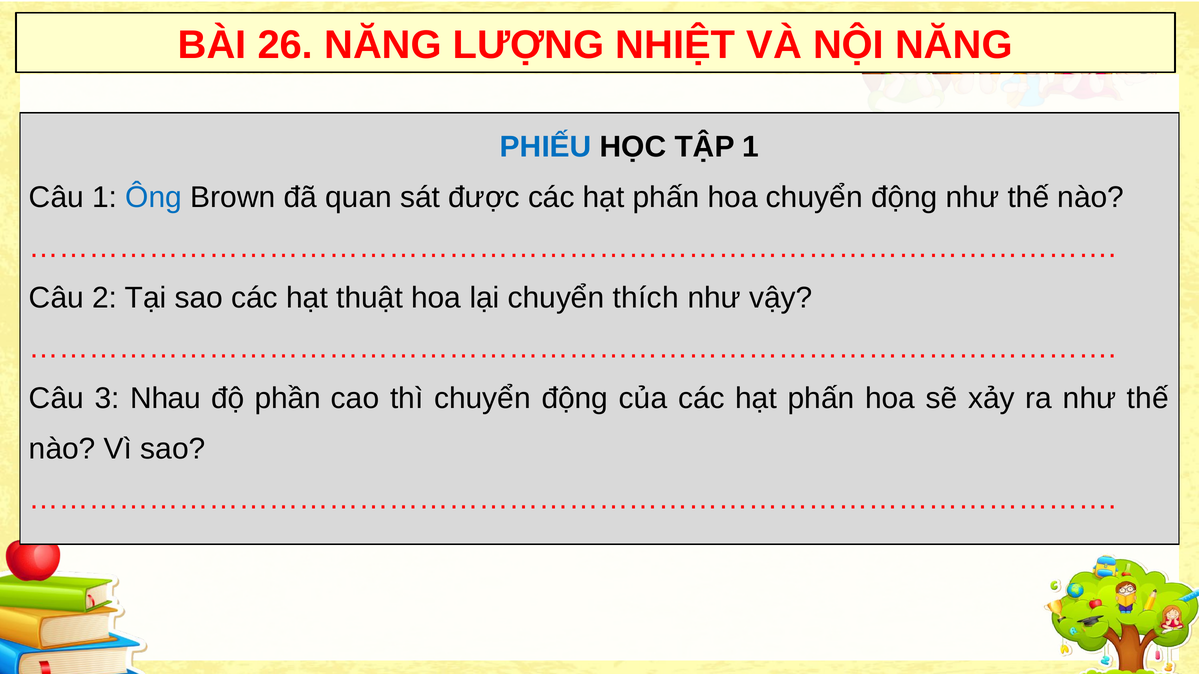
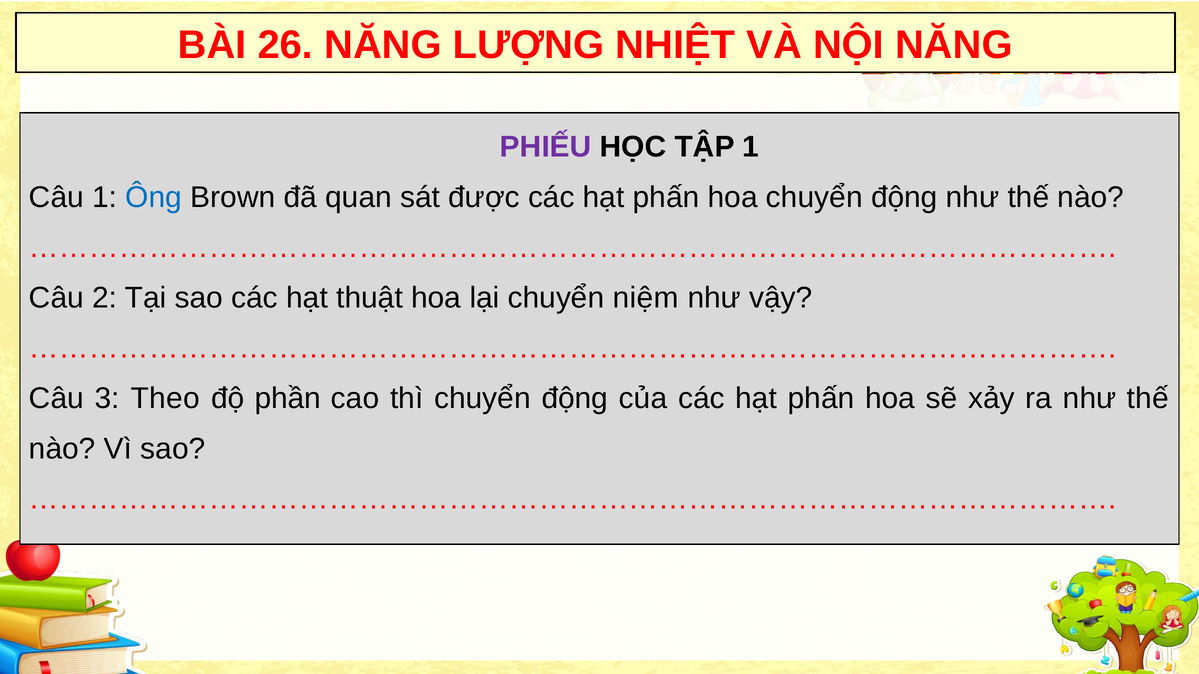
PHIẾU colour: blue -> purple (546, 147)
thích: thích -> niệm (646, 298)
Nhau: Nhau -> Theo (165, 399)
